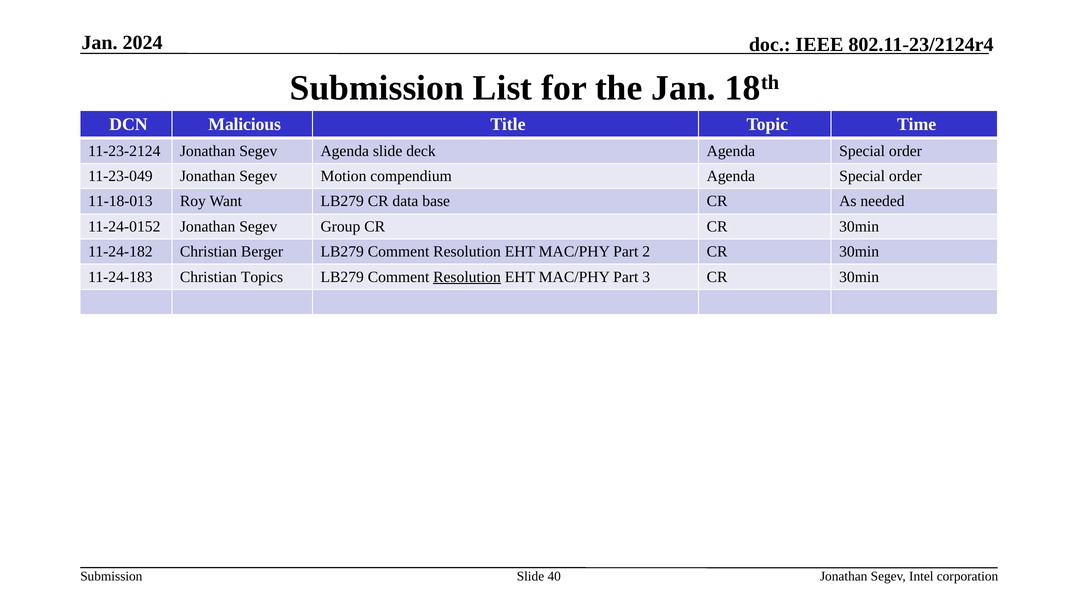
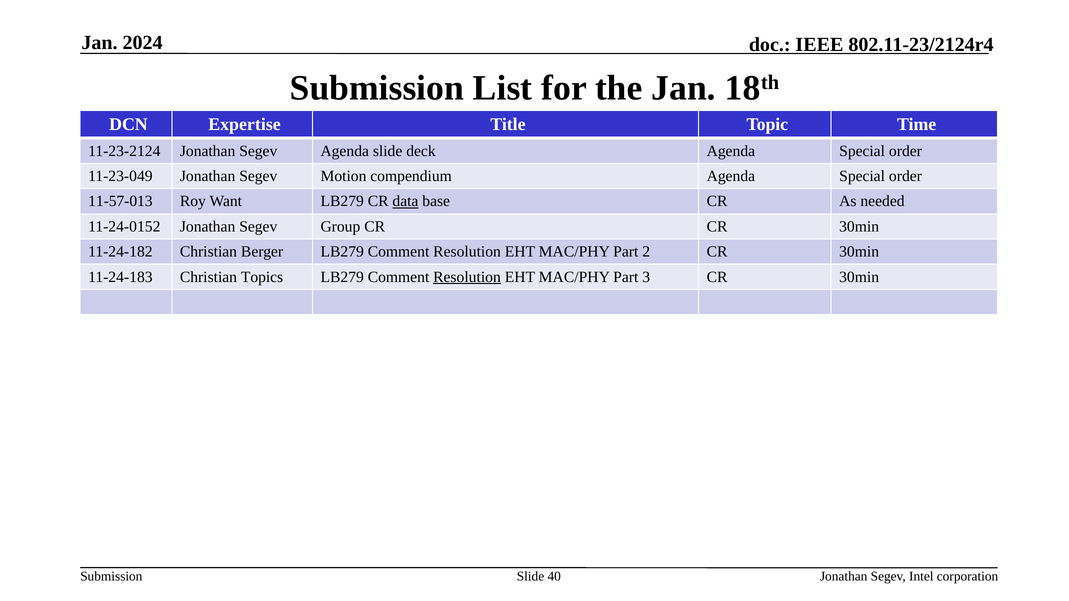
Malicious: Malicious -> Expertise (245, 124)
11-18-013: 11-18-013 -> 11-57-013 (120, 201)
data underline: none -> present (405, 201)
